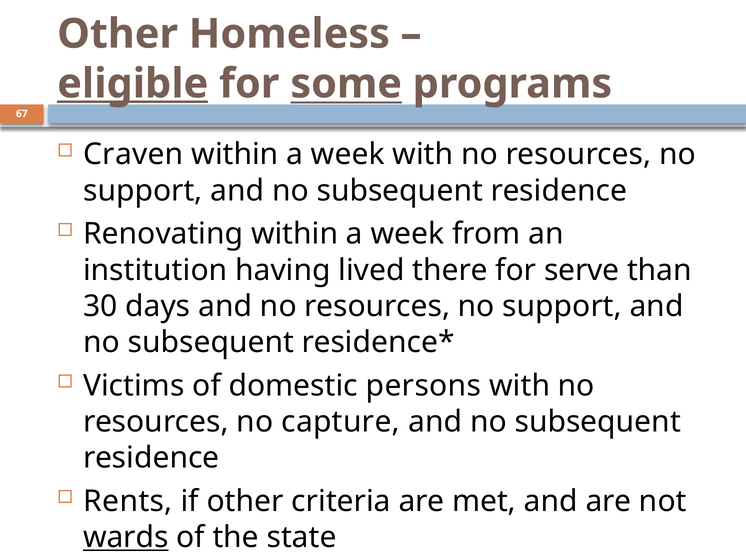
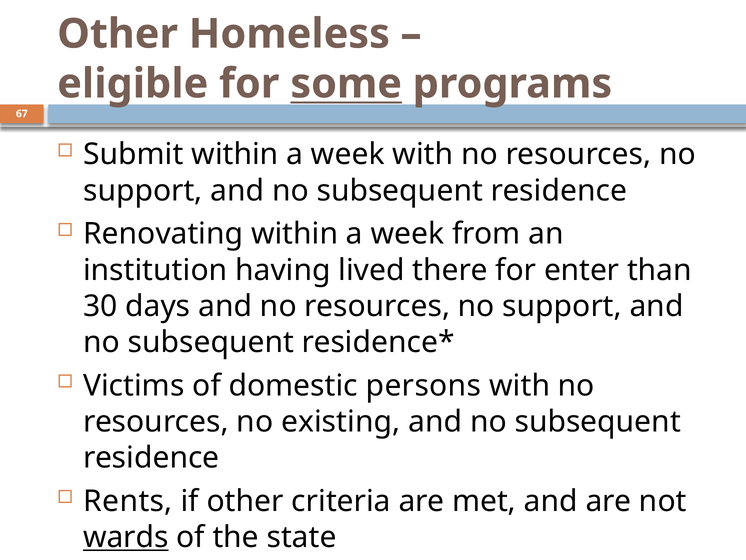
eligible underline: present -> none (133, 84)
Craven: Craven -> Submit (133, 154)
serve: serve -> enter (582, 270)
capture: capture -> existing (341, 421)
